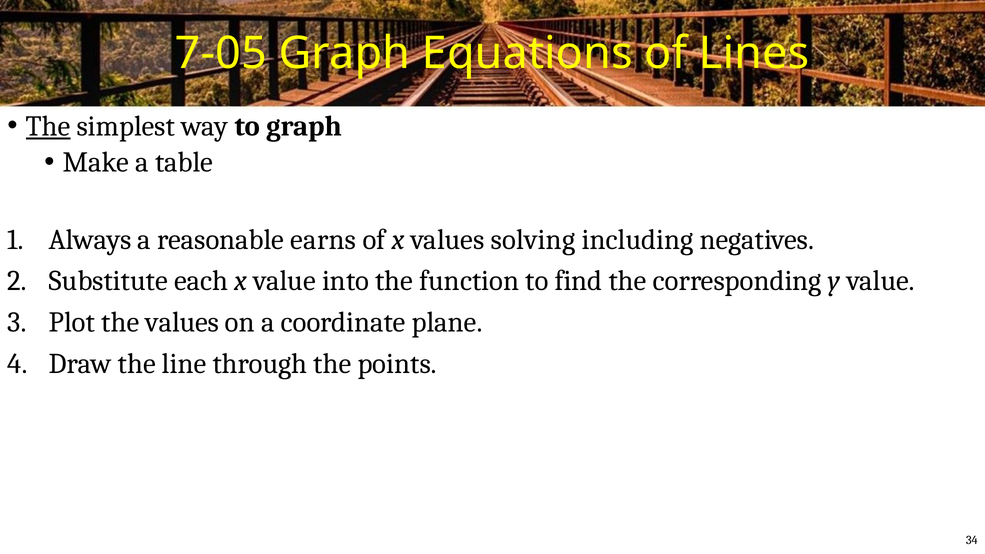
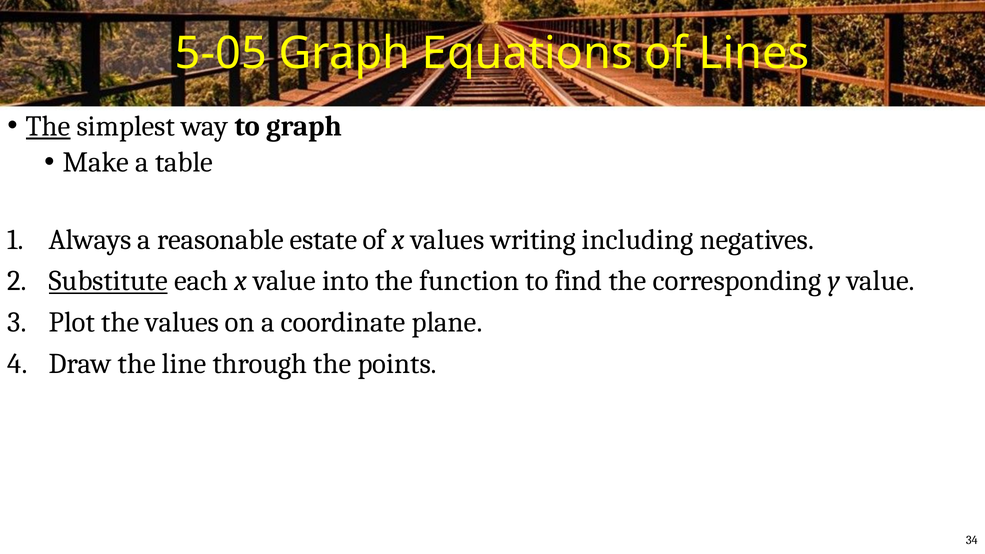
7-05: 7-05 -> 5-05 (221, 53)
earns: earns -> estate (324, 240)
solving: solving -> writing (533, 240)
Substitute underline: none -> present (108, 281)
